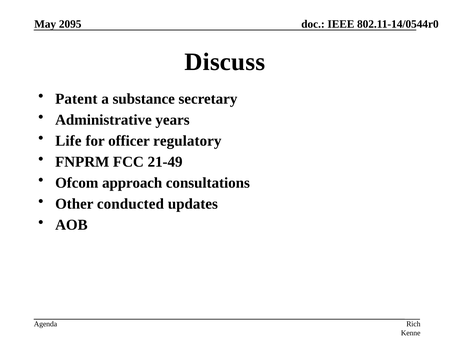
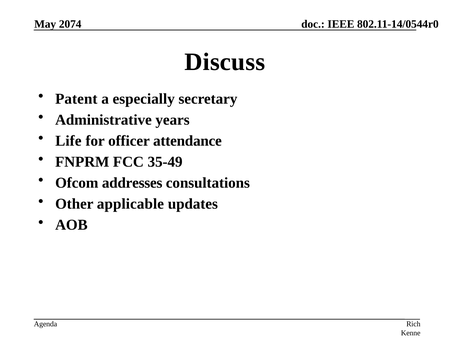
2095: 2095 -> 2074 (70, 24)
substance: substance -> especially (144, 99)
regulatory: regulatory -> attendance (187, 141)
21-49: 21-49 -> 35-49 (165, 162)
approach: approach -> addresses (132, 183)
conducted: conducted -> applicable (130, 204)
